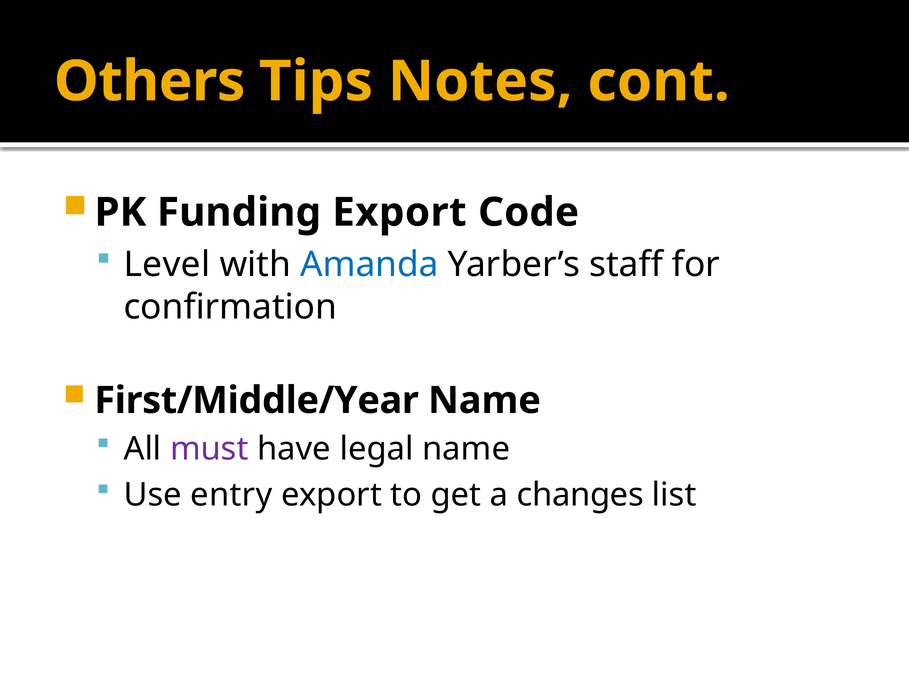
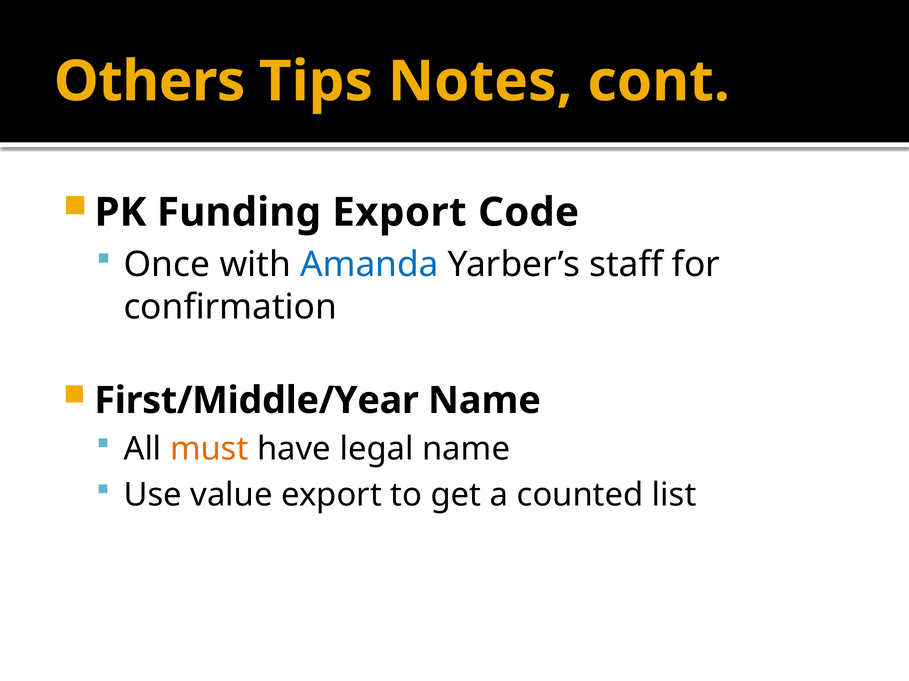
Level: Level -> Once (167, 265)
must colour: purple -> orange (209, 450)
entry: entry -> value (232, 495)
changes: changes -> counted (580, 495)
